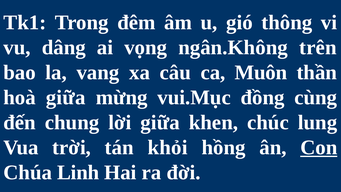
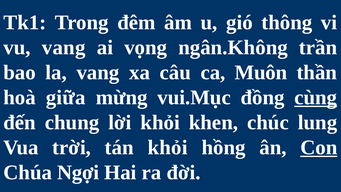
vu dâng: dâng -> vang (64, 47)
trên: trên -> trần (318, 47)
cùng underline: none -> present (316, 97)
lời giữa: giữa -> khỏi (160, 122)
Linh: Linh -> Ngợi (78, 172)
